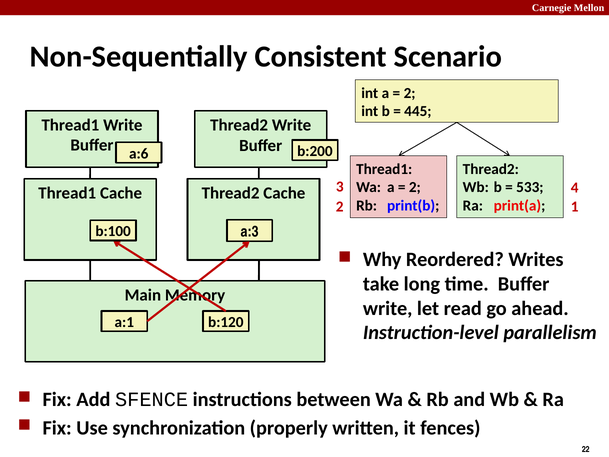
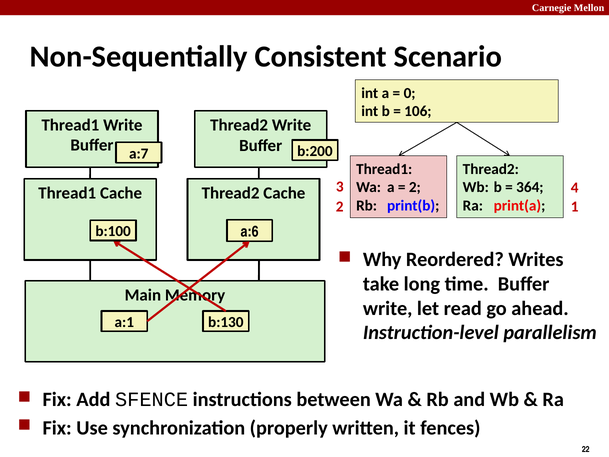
2: 2 -> 0 (410, 93)
445: 445 -> 106 (418, 111)
a:6: a:6 -> a:7 (139, 154)
533: 533 -> 364 (530, 187)
a:3: a:3 -> a:6 (250, 231)
b:120: b:120 -> b:130 (226, 322)
